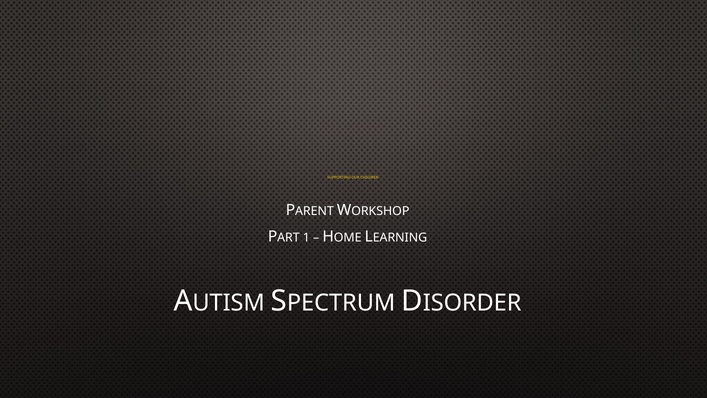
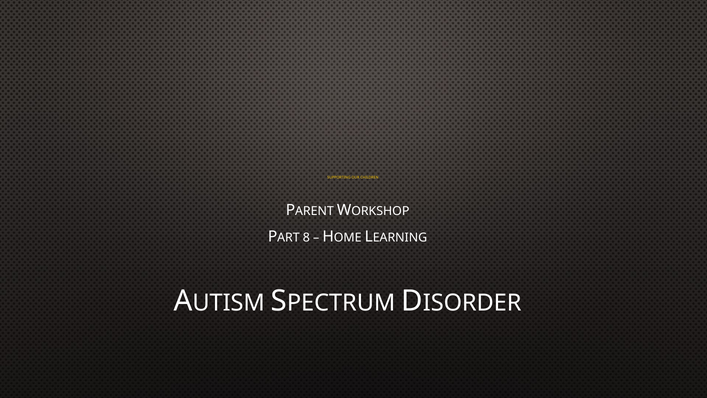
1: 1 -> 8 (306, 237)
